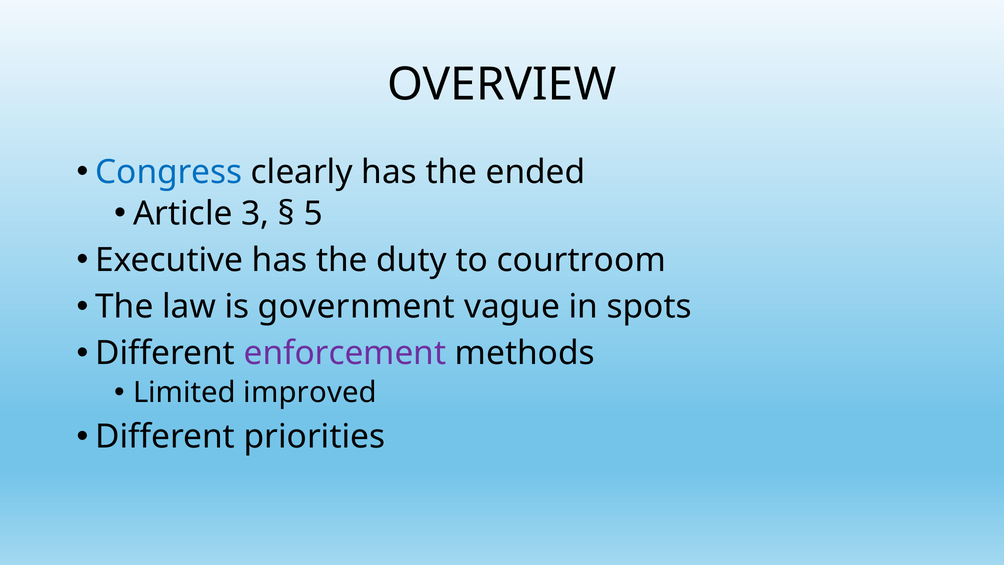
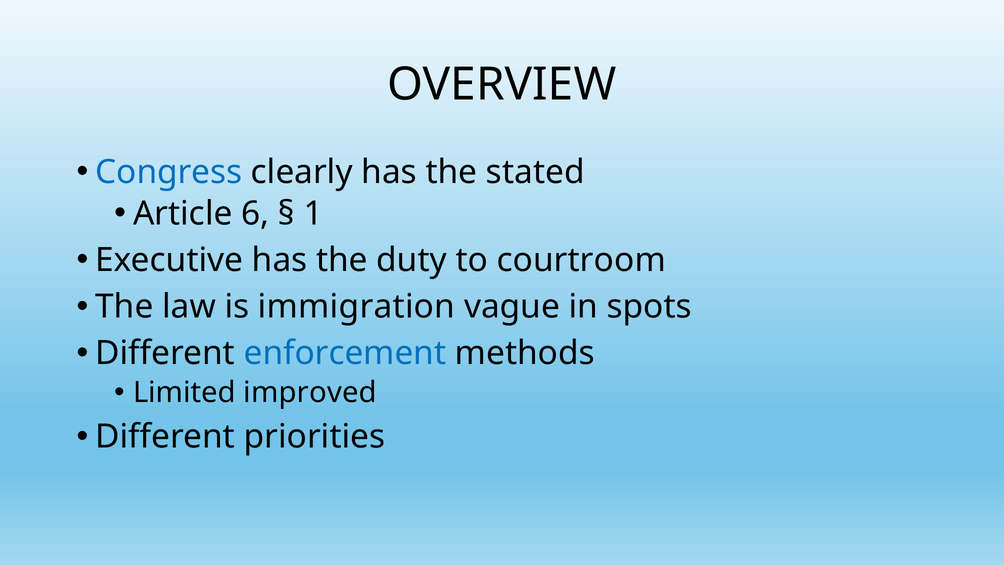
ended: ended -> stated (535, 172)
3: 3 -> 6 (255, 213)
5: 5 -> 1 (313, 213)
government: government -> immigration (357, 307)
enforcement colour: purple -> blue (345, 353)
